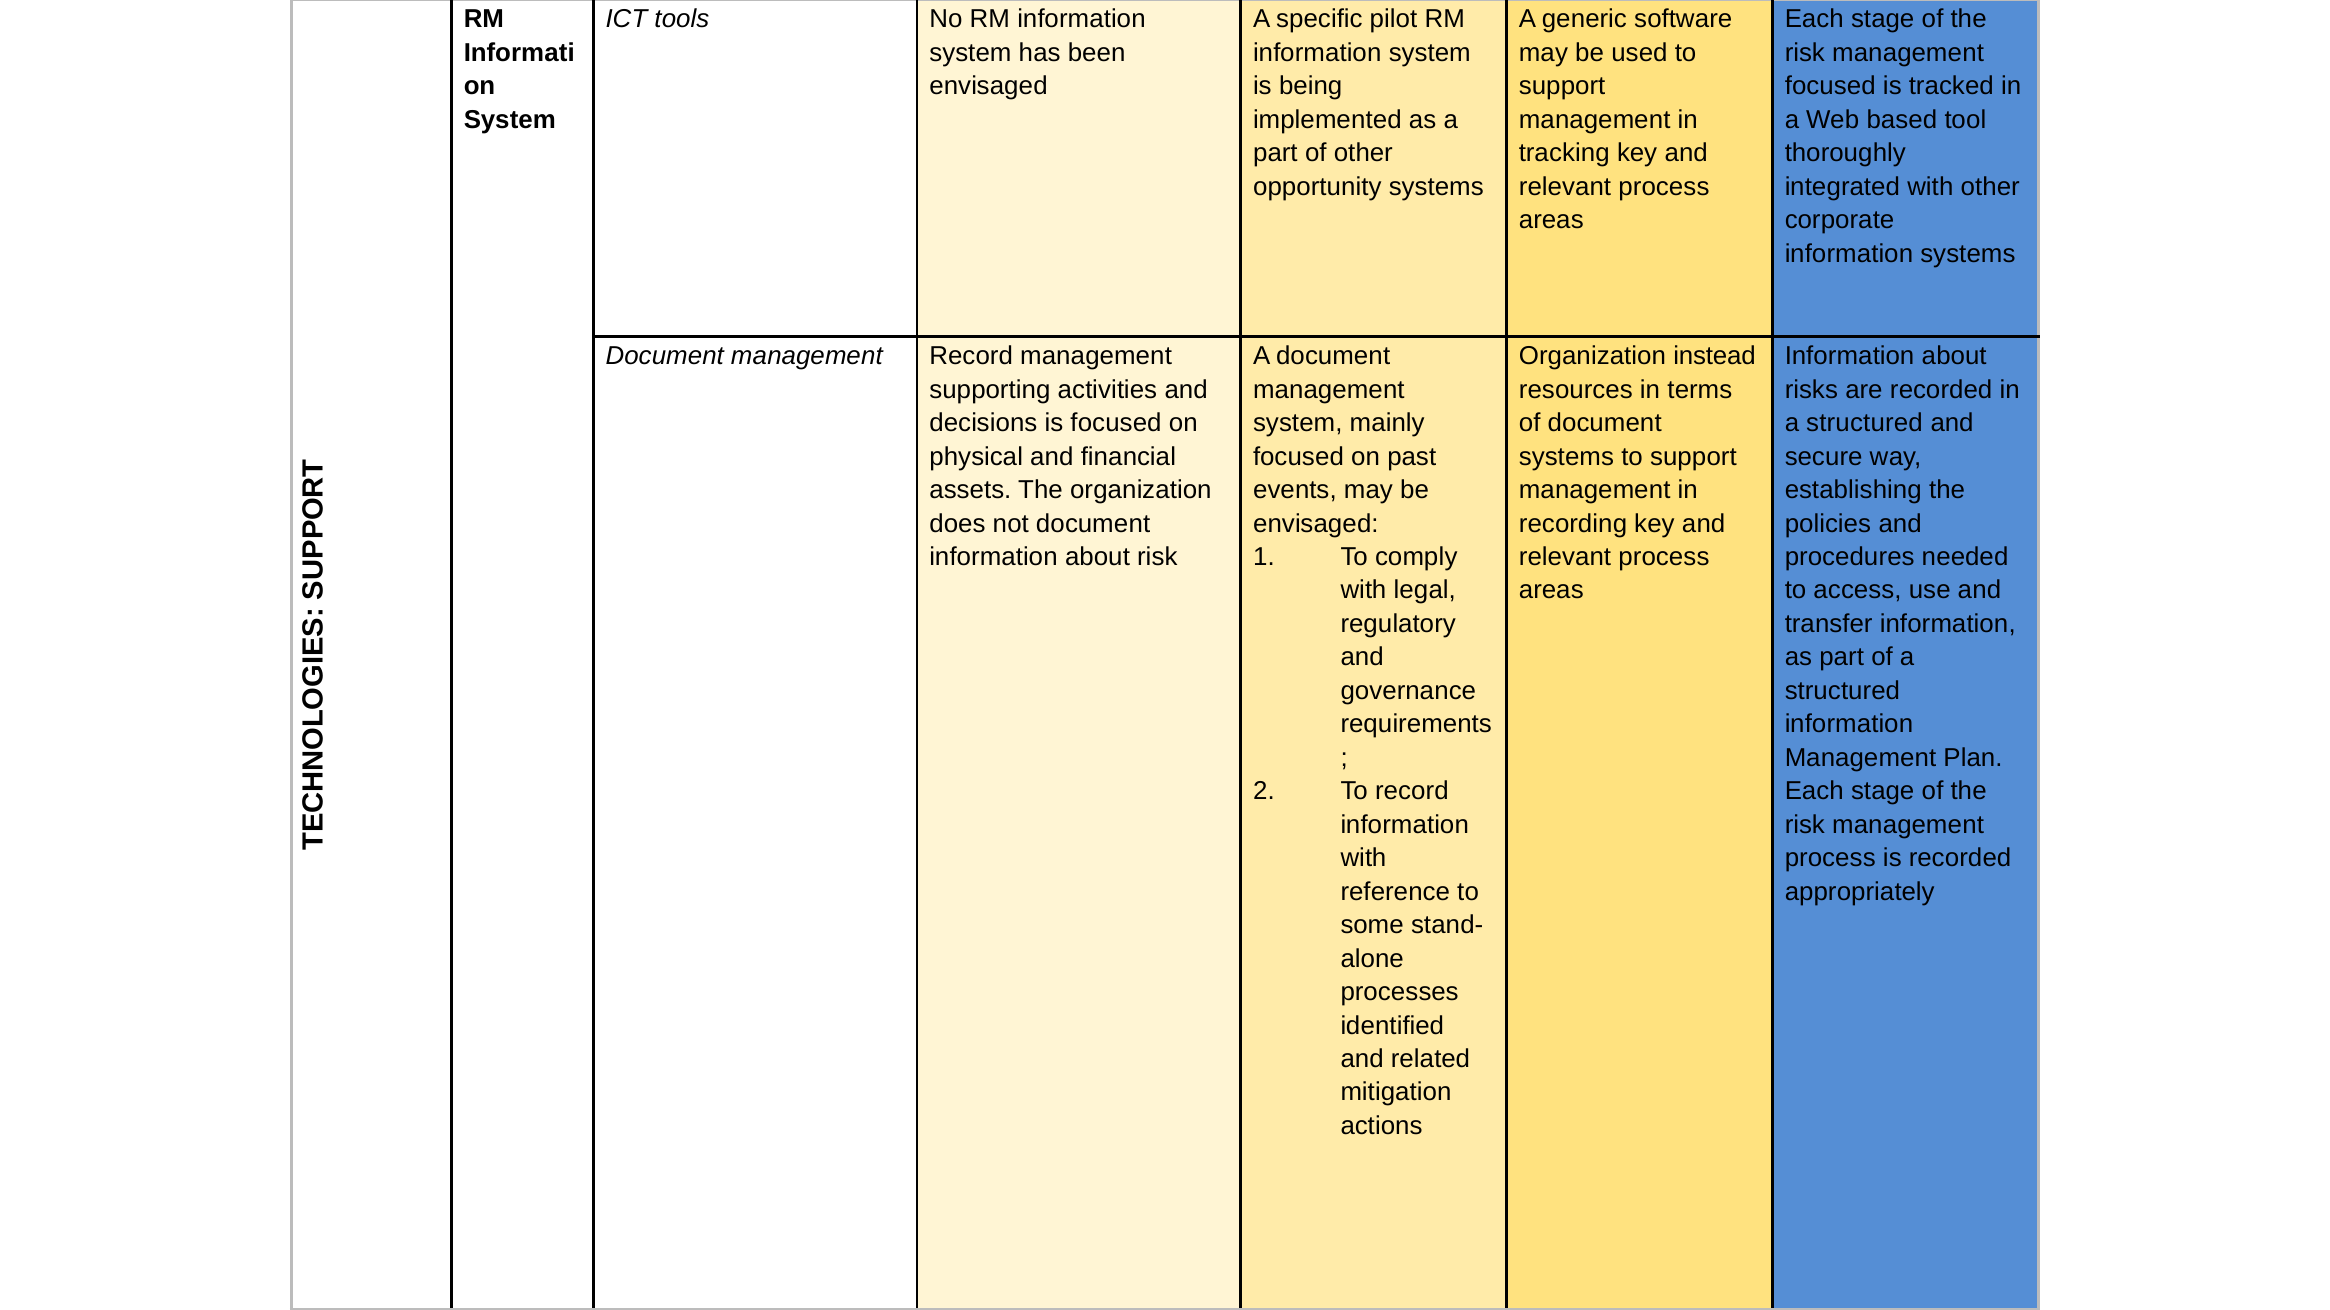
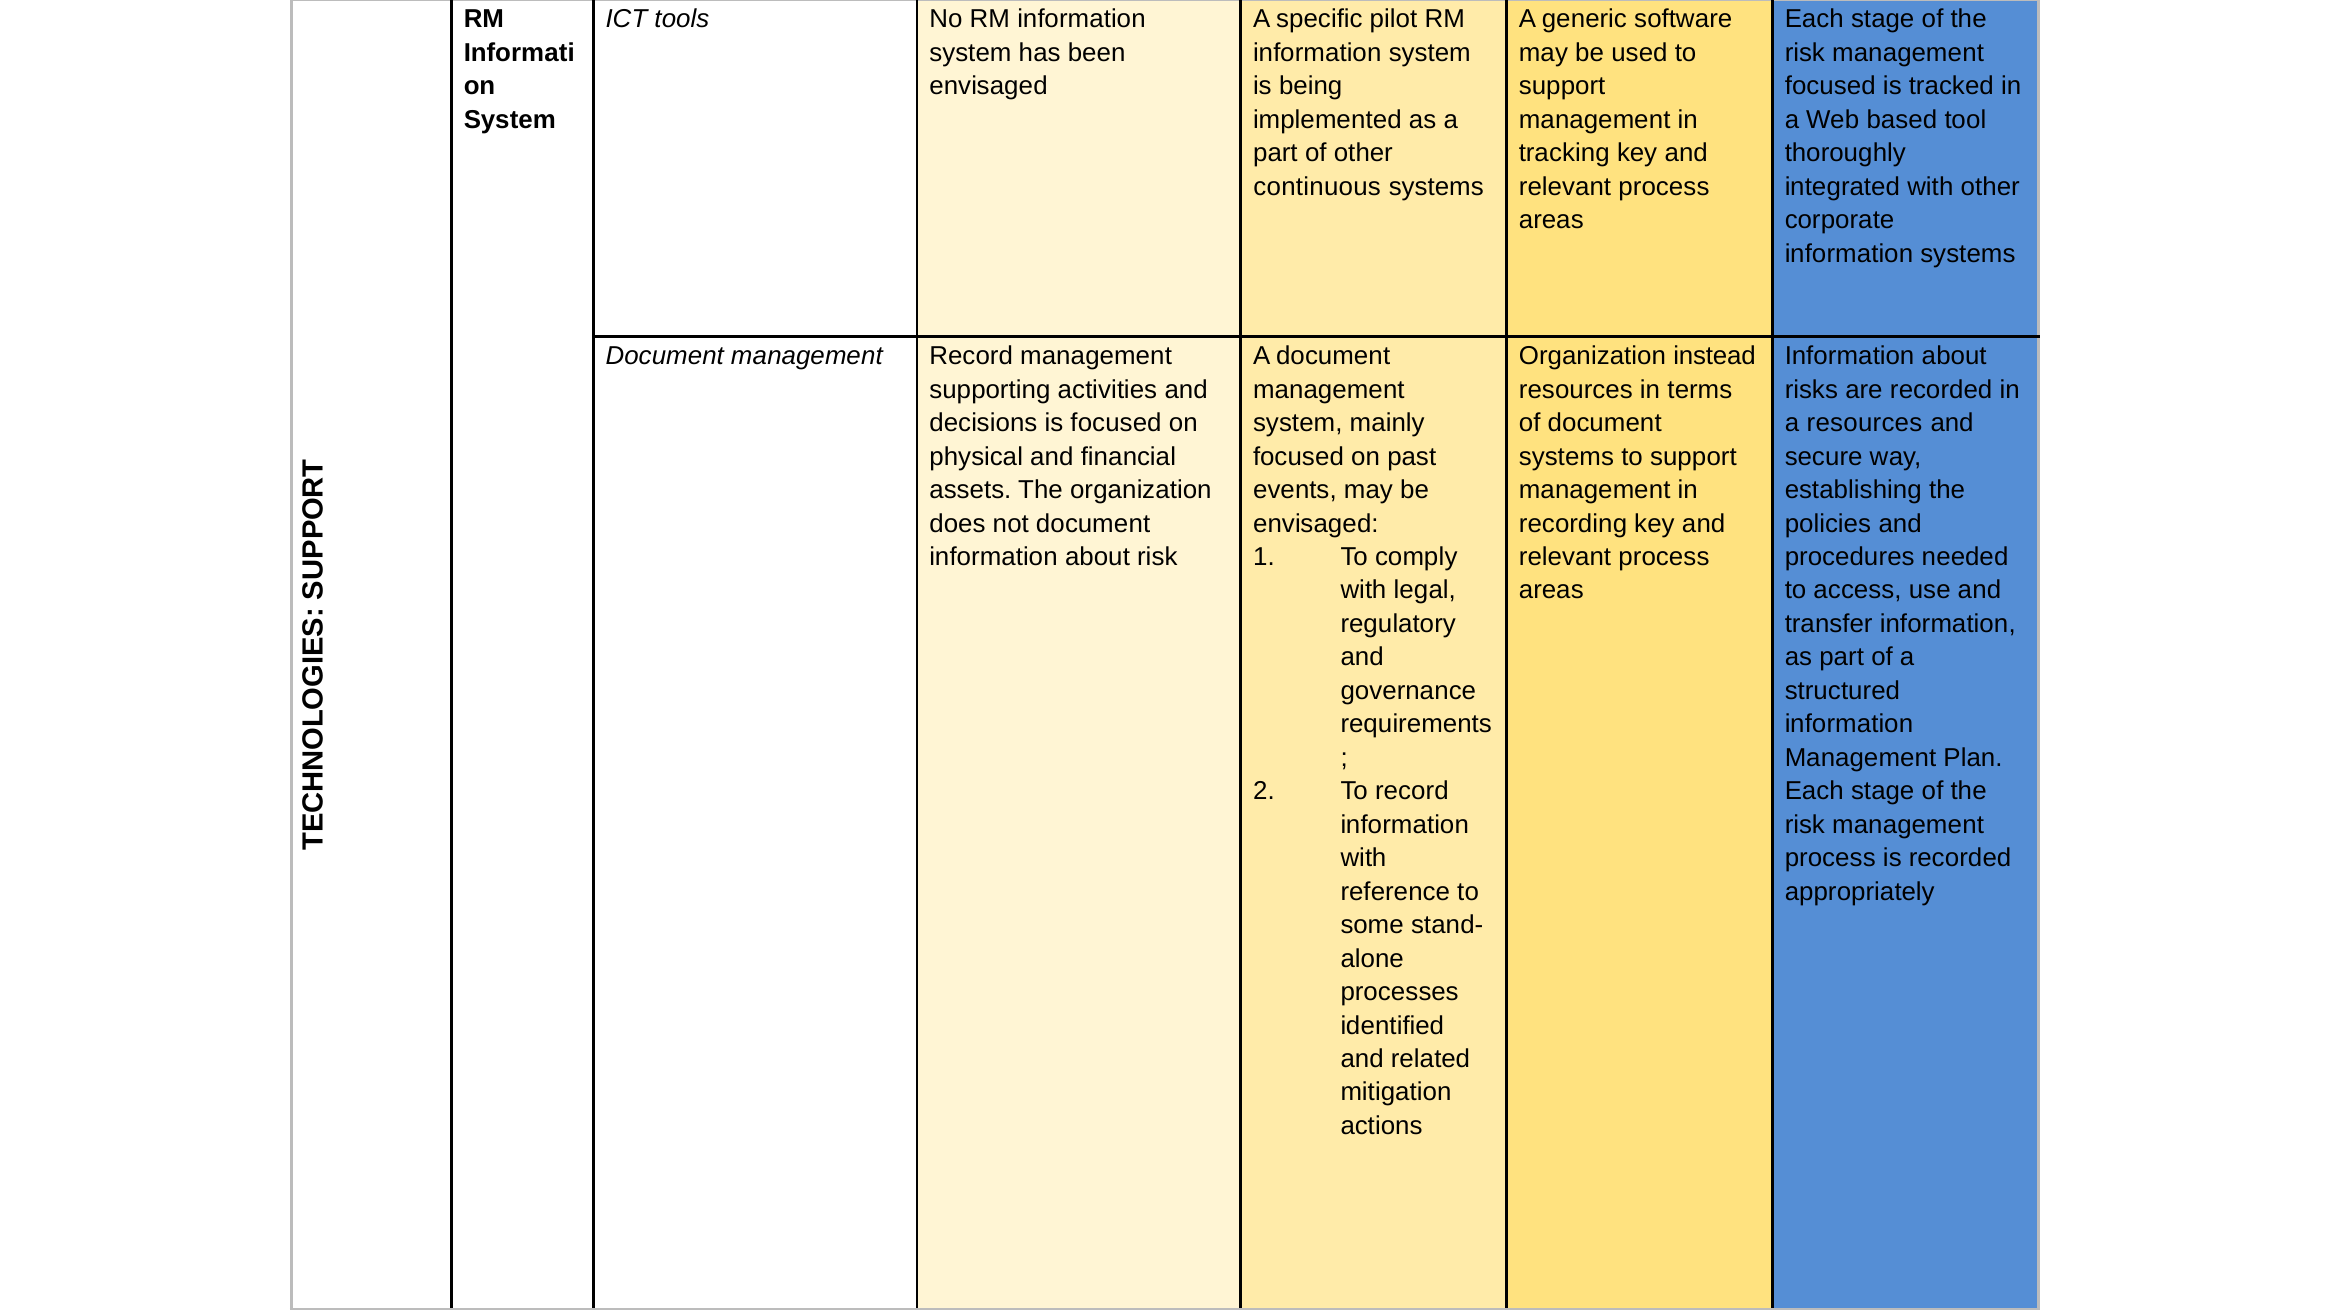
opportunity: opportunity -> continuous (1317, 187)
structured: structured -> resources (1864, 423)
